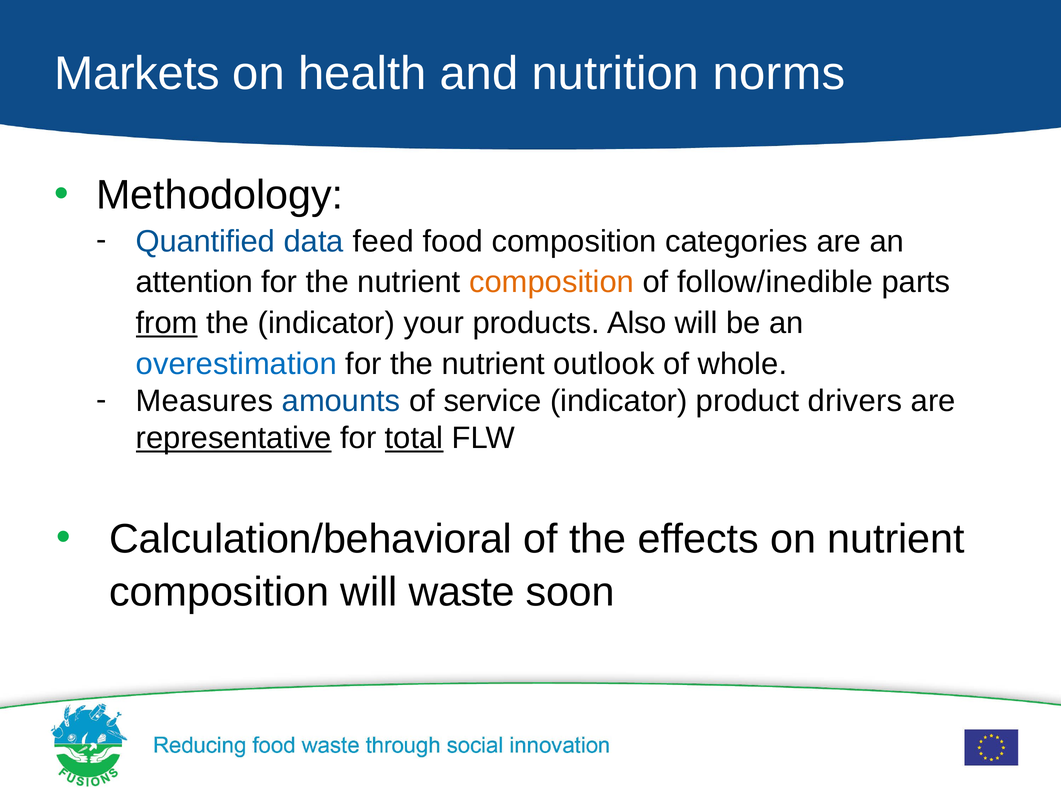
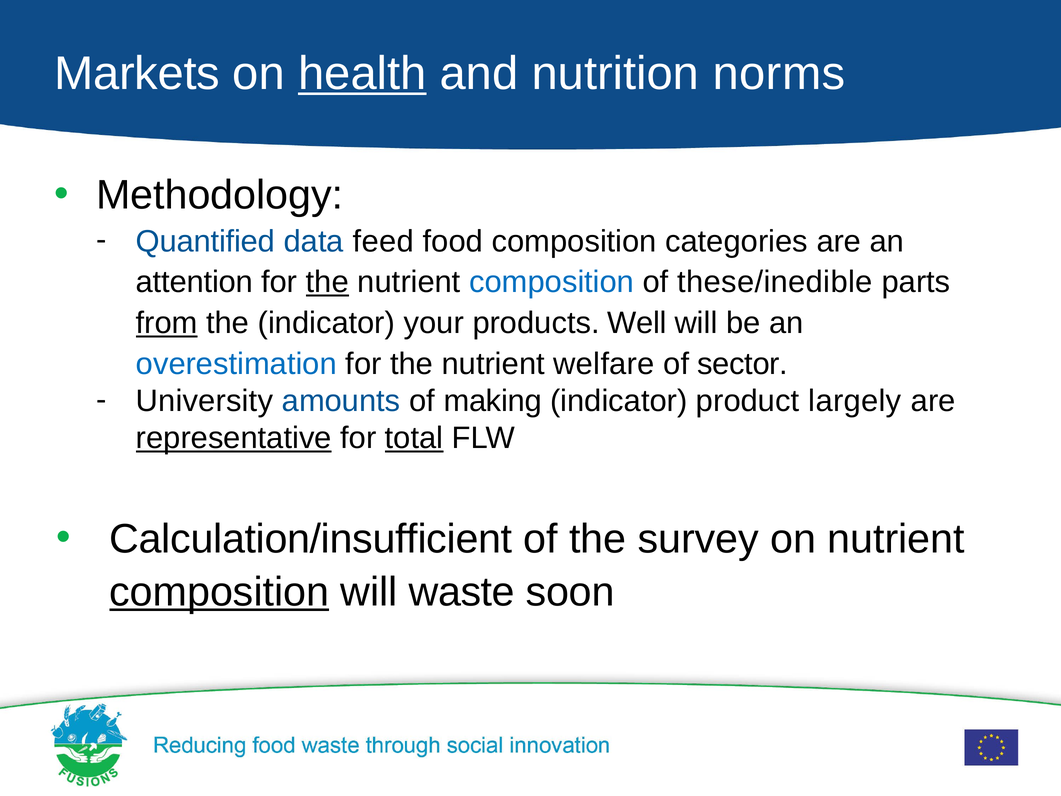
health underline: none -> present (362, 73)
the underline: none -> present (327, 282)
composition colour: orange -> blue (552, 282)
follow/inedible: follow/inedible -> these/inedible (775, 282)
Also: Also -> Well (637, 323)
outlook: outlook -> welfare (604, 364)
whole: whole -> sector (743, 364)
Measures: Measures -> University (204, 401)
service: service -> making (493, 401)
drivers: drivers -> largely (855, 401)
Calculation/behavioral: Calculation/behavioral -> Calculation/insufficient (311, 539)
effects: effects -> survey (698, 539)
composition underline: none -> present (219, 592)
